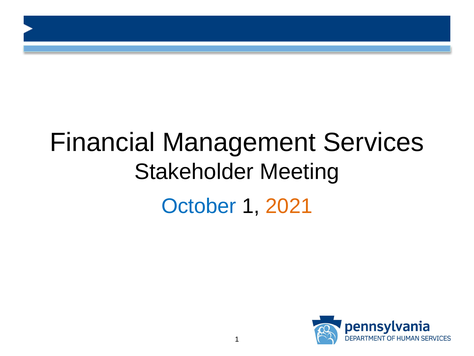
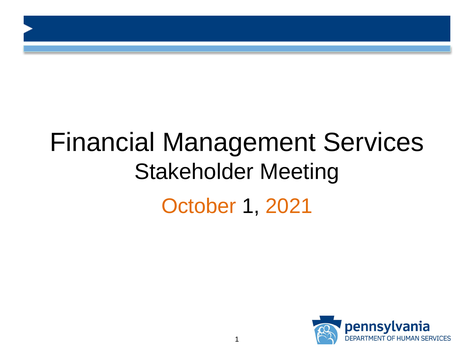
October colour: blue -> orange (199, 206)
